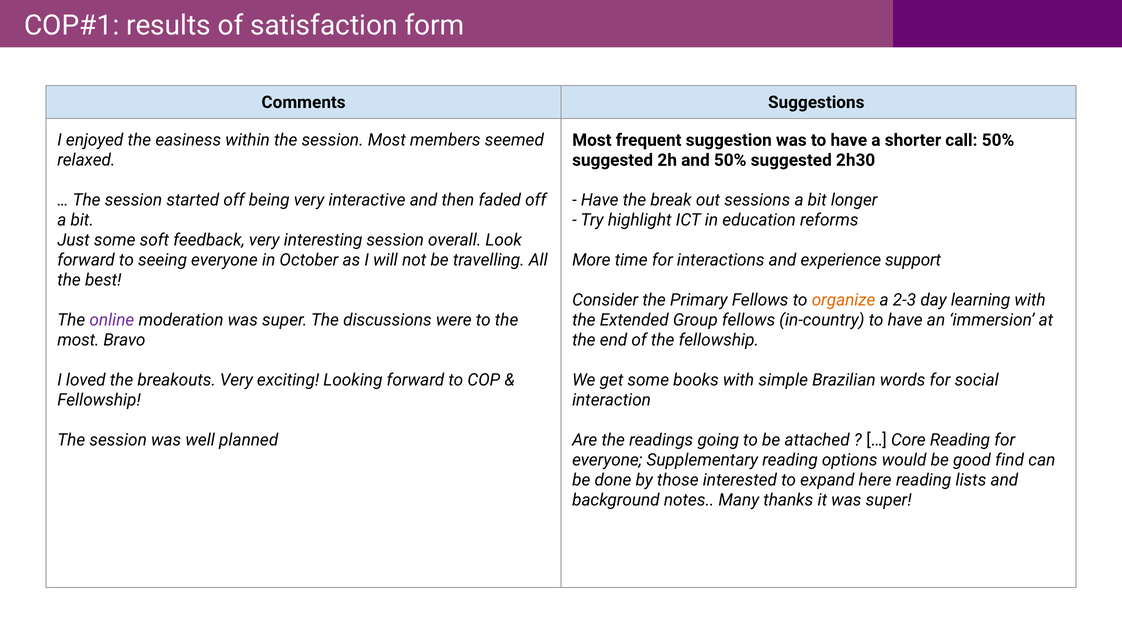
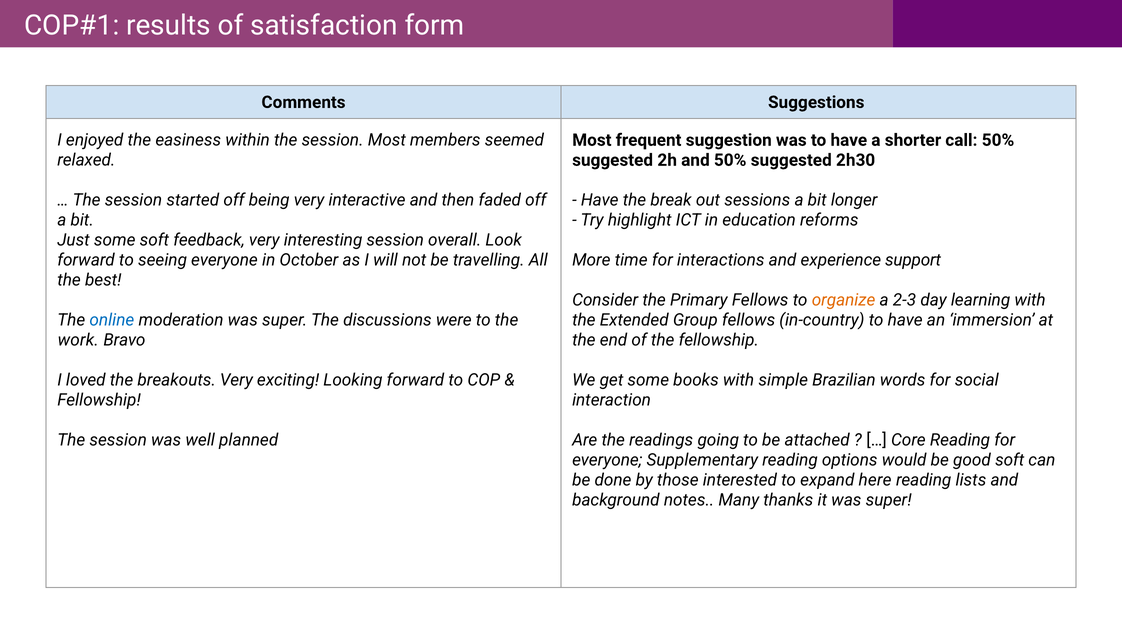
online colour: purple -> blue (112, 320)
most: most -> work (78, 340)
good find: find -> soft (1010, 460)
